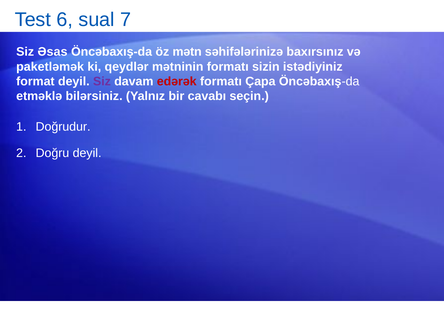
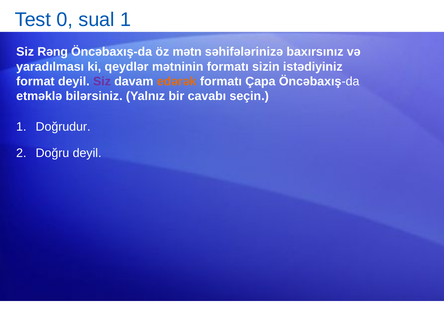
6: 6 -> 0 (65, 20)
sual 7: 7 -> 1 (126, 20)
Əsas: Əsas -> Rəng (53, 52)
paketləmək: paketləmək -> yaradılması (50, 67)
edərək colour: red -> orange (177, 81)
